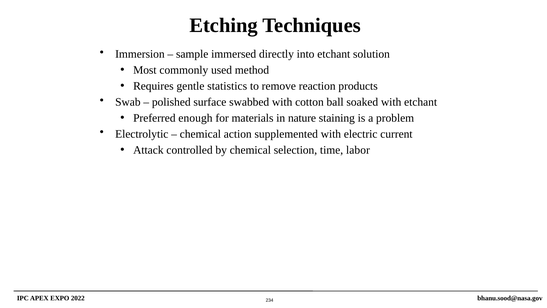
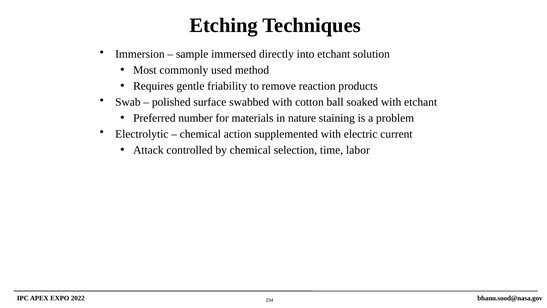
statistics: statistics -> friability (227, 86)
enough: enough -> number (196, 118)
